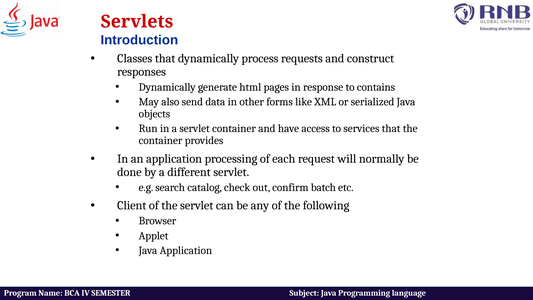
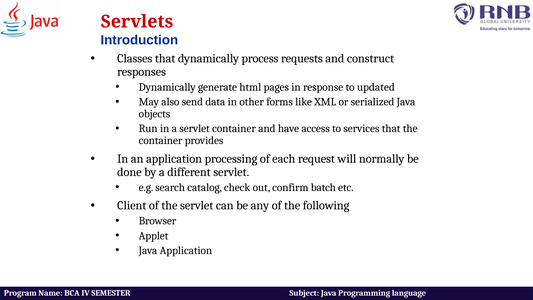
contains: contains -> updated (376, 87)
